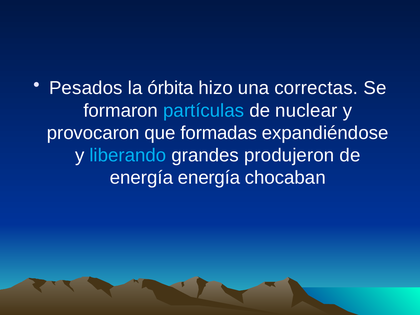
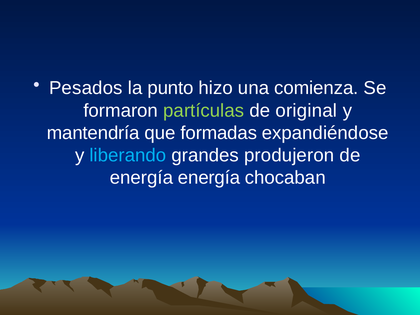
órbita: órbita -> punto (171, 88)
correctas: correctas -> comienza (316, 88)
partículas colour: light blue -> light green (204, 111)
nuclear: nuclear -> original (306, 111)
provocaron: provocaron -> mantendría (93, 133)
